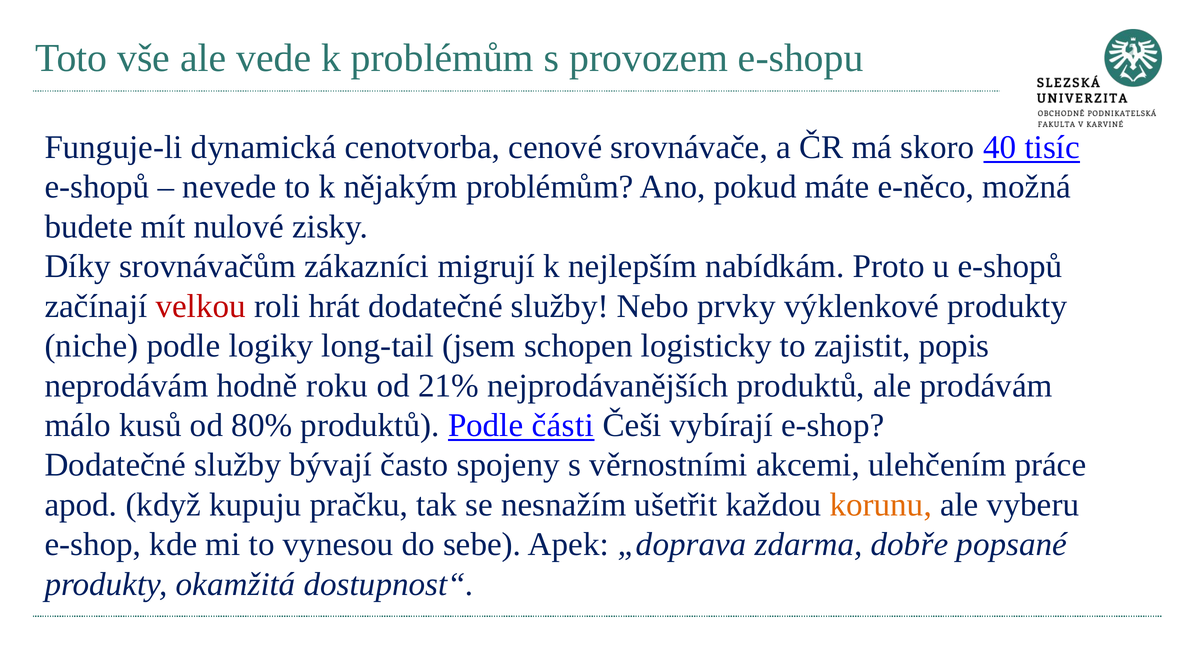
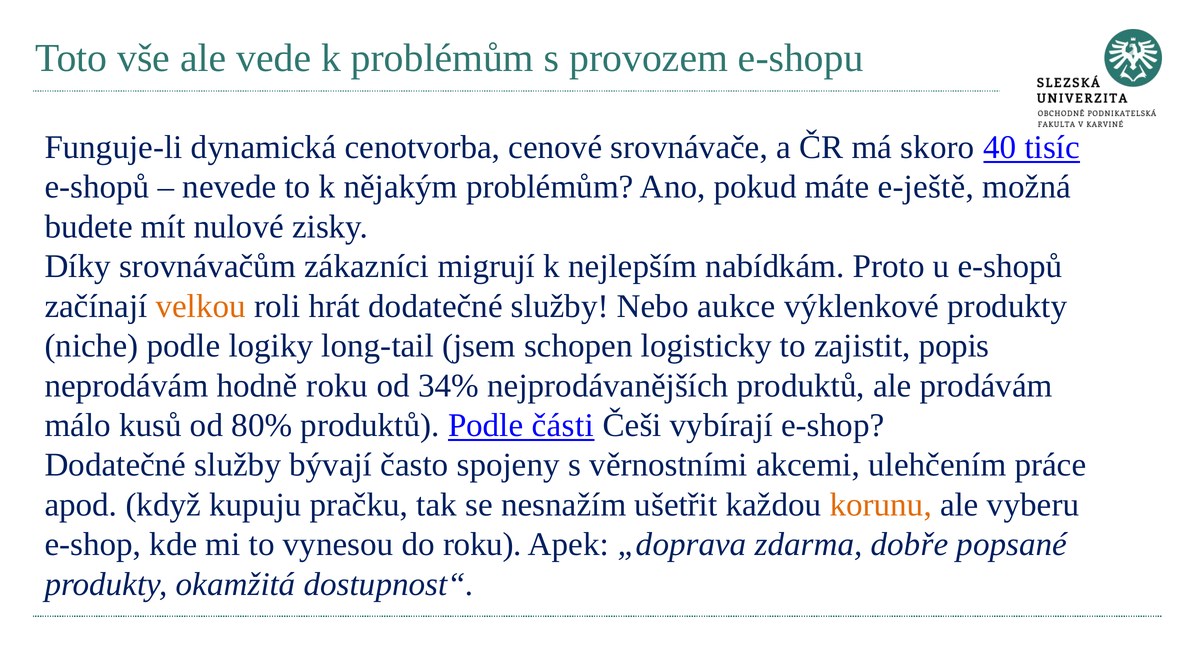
e-něco: e-něco -> e-ještě (926, 187)
velkou colour: red -> orange (201, 306)
prvky: prvky -> aukce (736, 306)
21%: 21% -> 34% (449, 386)
do sebe: sebe -> roku (482, 545)
